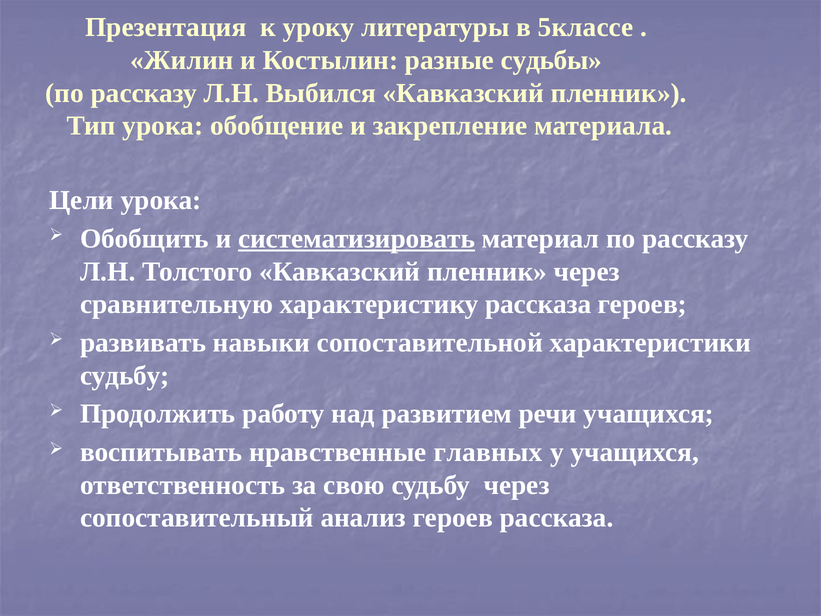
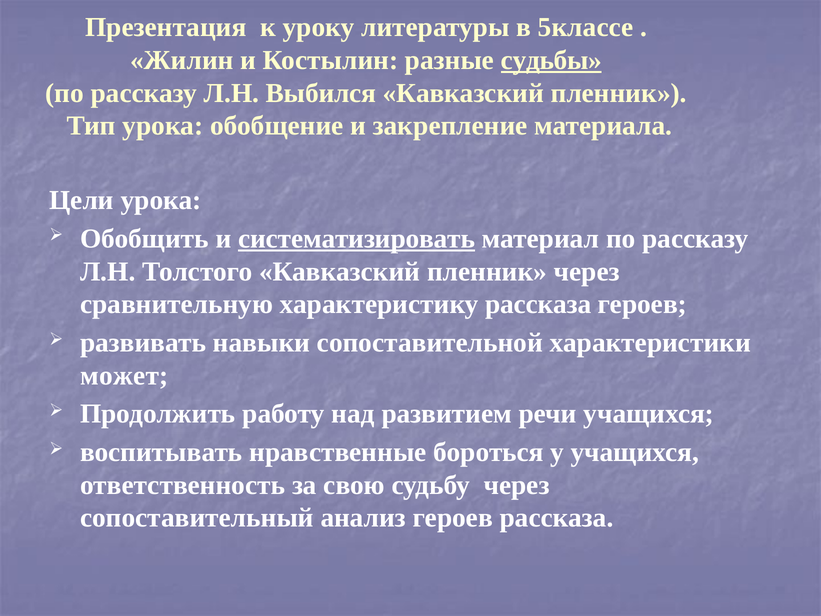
судьбы underline: none -> present (551, 60)
судьбу: судьбу -> может (124, 375)
главных: главных -> бороться (488, 452)
